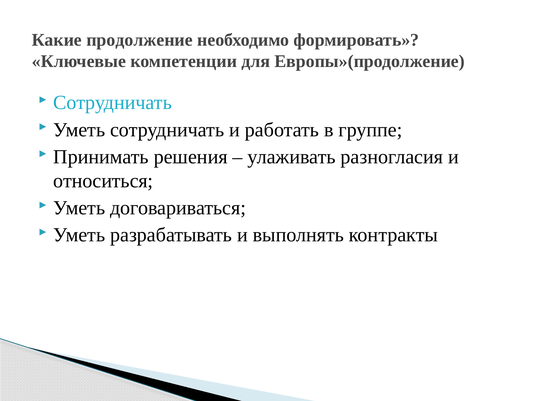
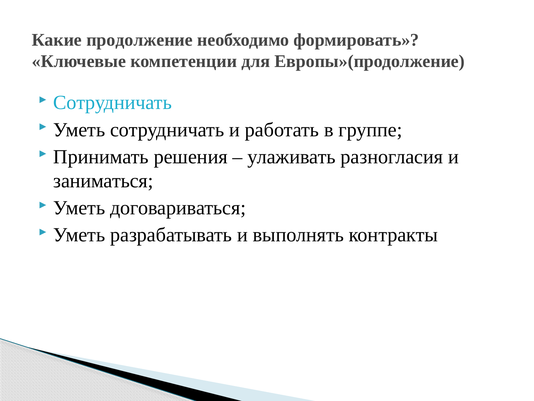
относиться: относиться -> заниматься (103, 181)
